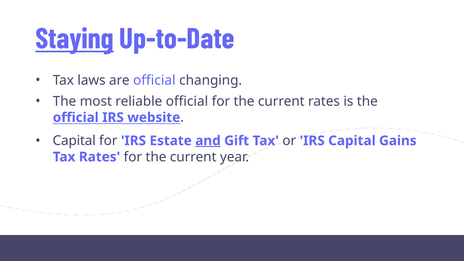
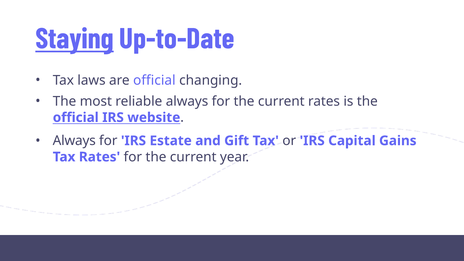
reliable official: official -> always (187, 101)
Capital: Capital -> Always (74, 141)
and underline: present -> none (208, 141)
